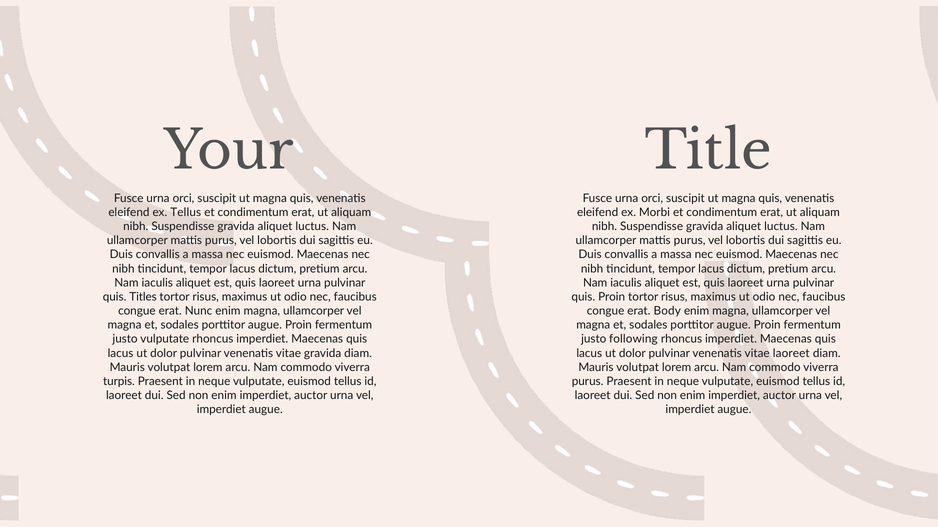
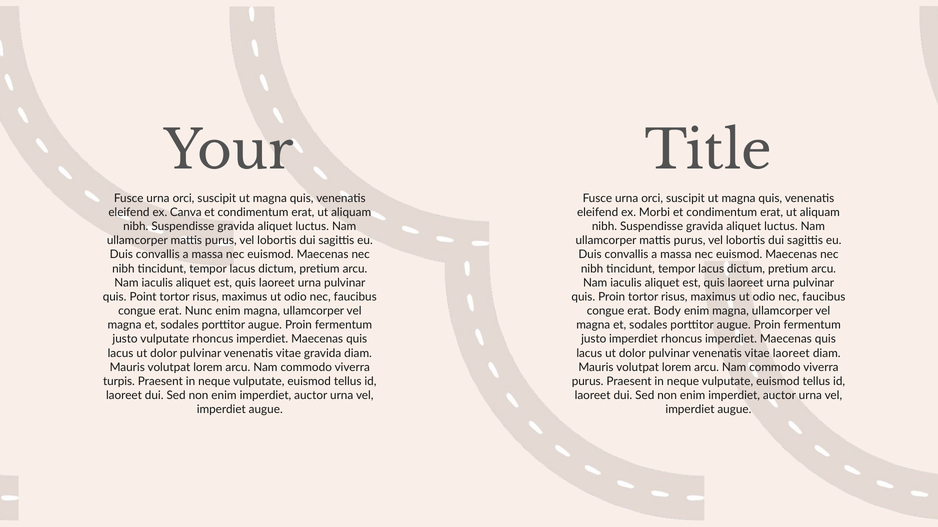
ex Tellus: Tellus -> Canva (186, 213)
Titles: Titles -> Point (143, 297)
justo following: following -> imperdiet (633, 339)
